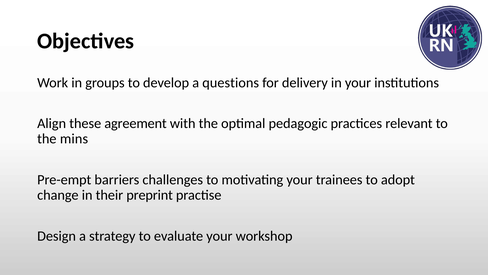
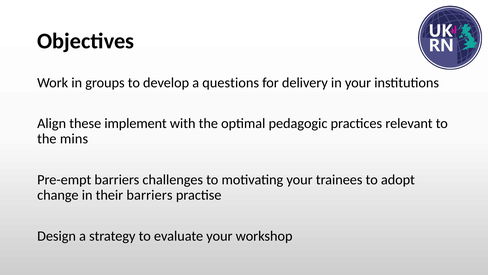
agreement: agreement -> implement (136, 123)
their preprint: preprint -> barriers (149, 195)
